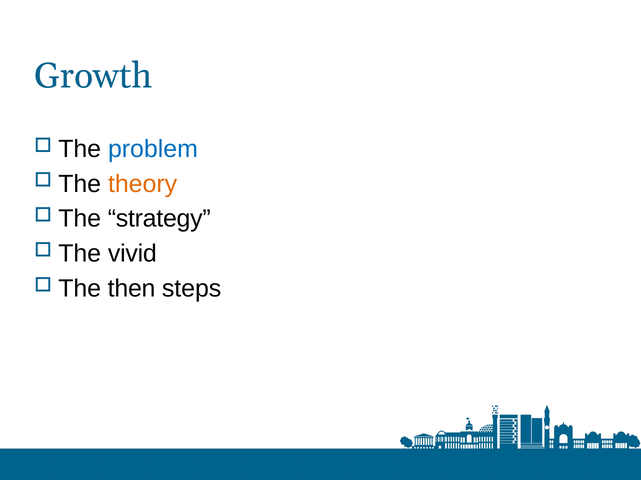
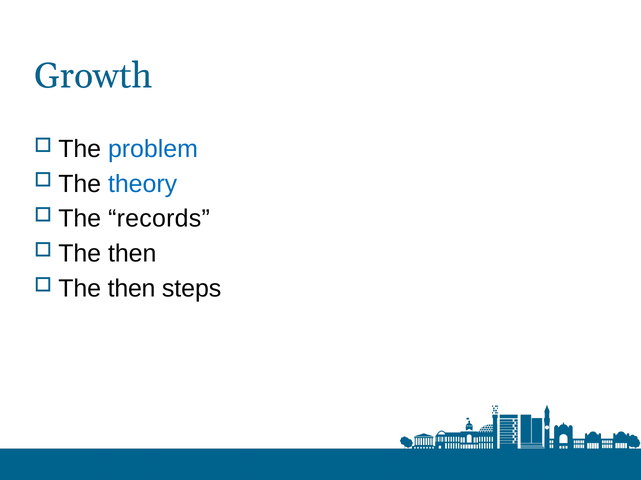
theory colour: orange -> blue (143, 184)
strategy: strategy -> records (159, 219)
vivid: vivid -> then (132, 254)
